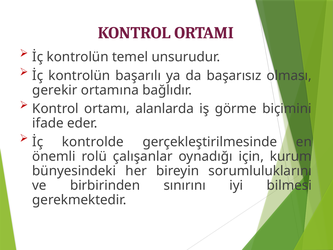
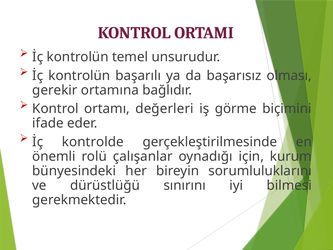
alanlarda: alanlarda -> değerleri (165, 109)
birbirinden: birbirinden -> dürüstlüğü (105, 185)
